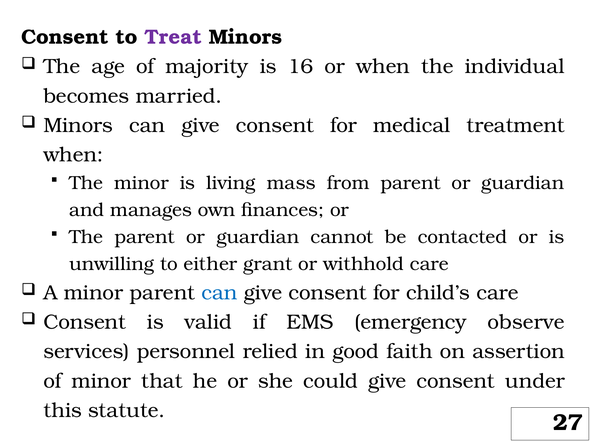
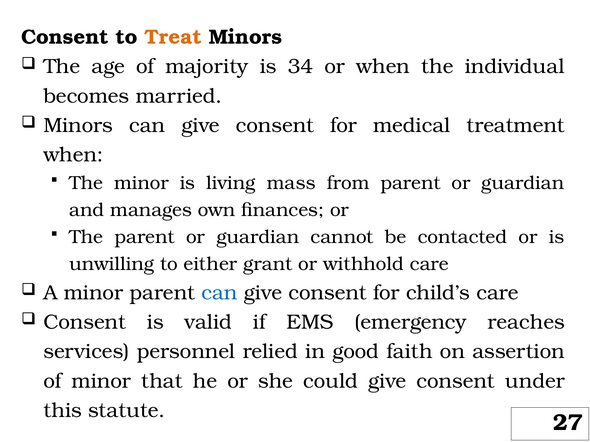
Treat colour: purple -> orange (173, 37)
16: 16 -> 34 (300, 67)
observe: observe -> reaches (526, 322)
